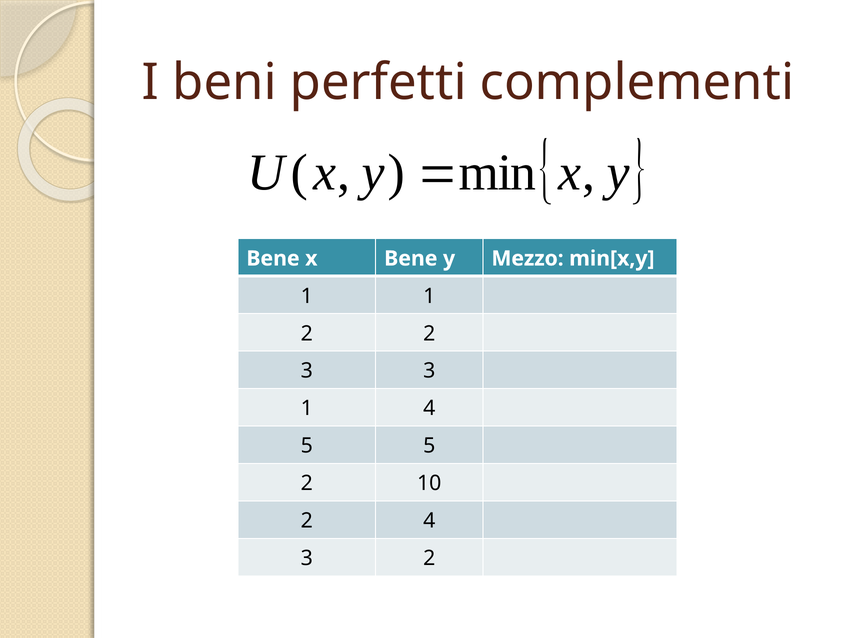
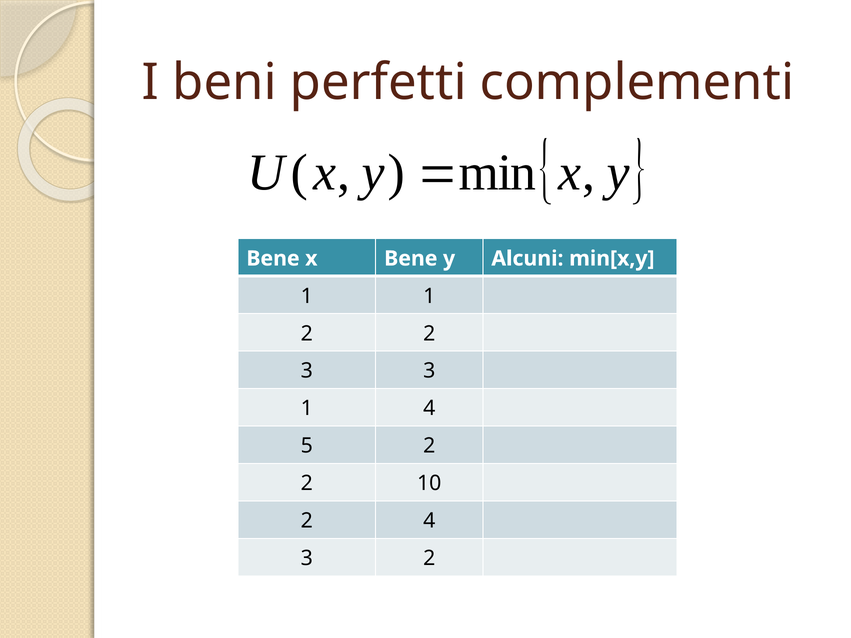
Mezzo: Mezzo -> Alcuni (527, 259)
5 5: 5 -> 2 (429, 446)
